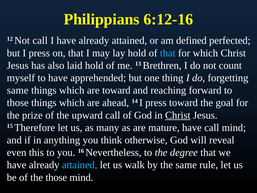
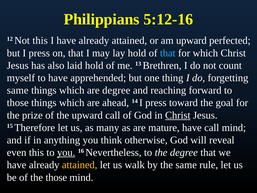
6:12-16: 6:12-16 -> 5:12-16 (168, 19)
Not call: call -> this (40, 40)
am defined: defined -> upward (191, 40)
are toward: toward -> degree (116, 90)
you underline: none -> present (66, 152)
attained colour: light blue -> yellow (80, 165)
